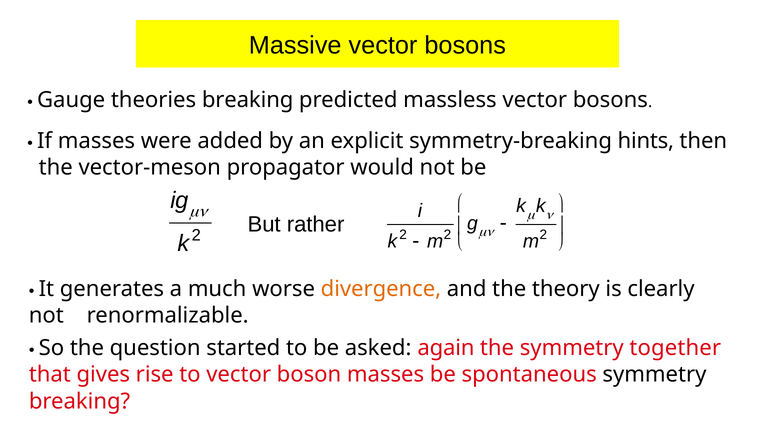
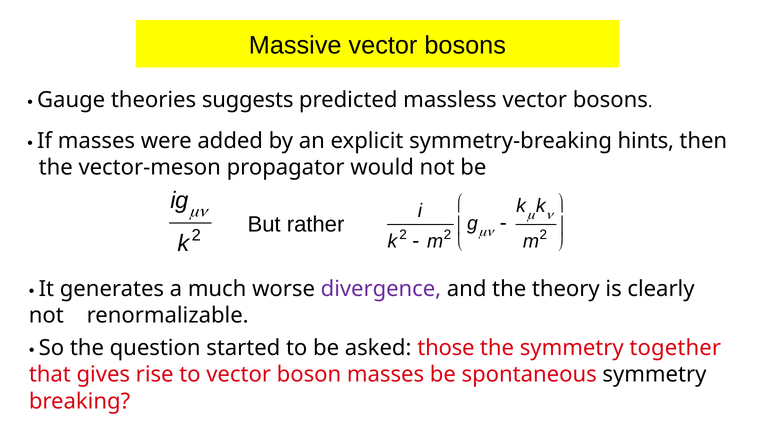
theories breaking: breaking -> suggests (248, 100)
divergence colour: orange -> purple (381, 288)
again: again -> those (446, 348)
